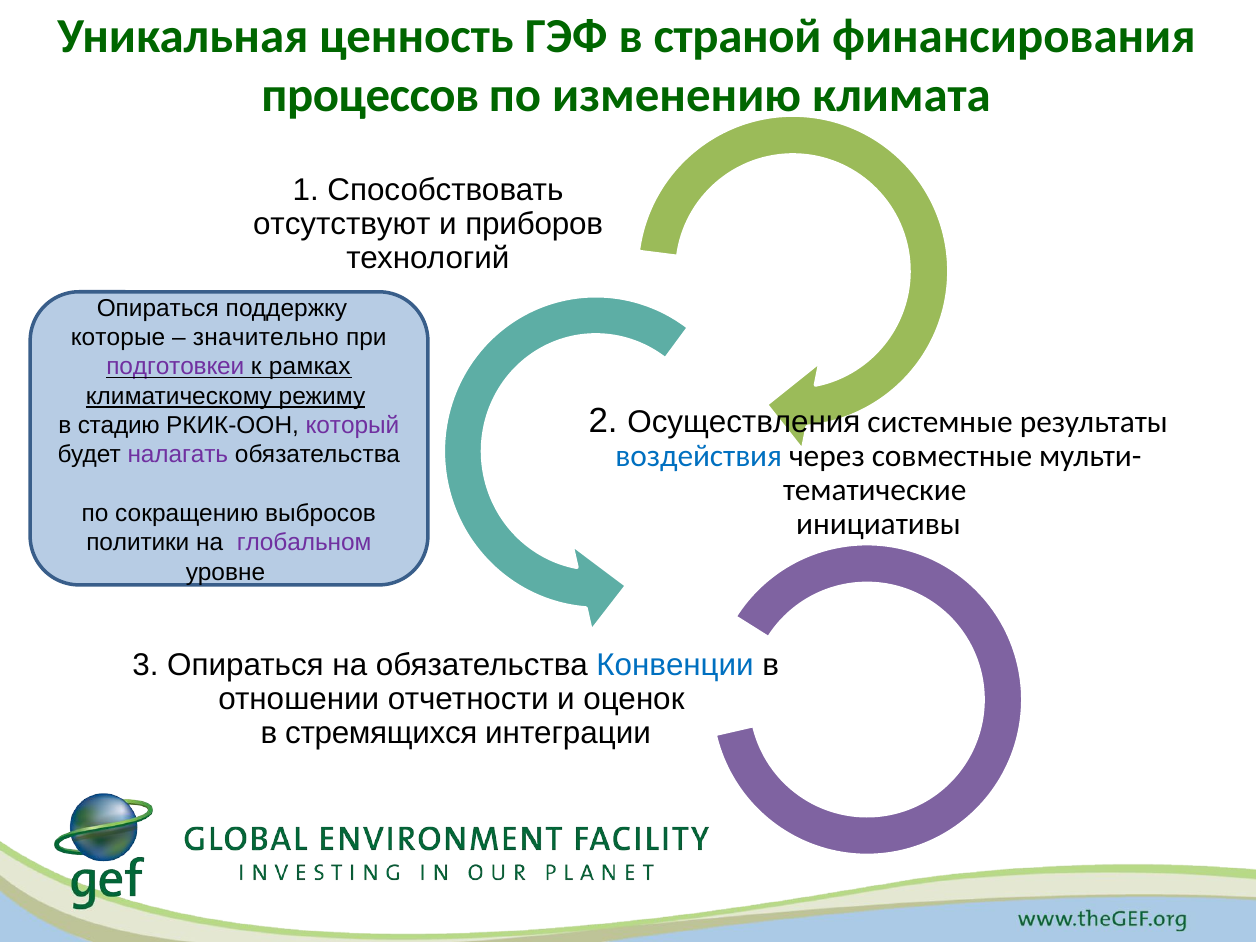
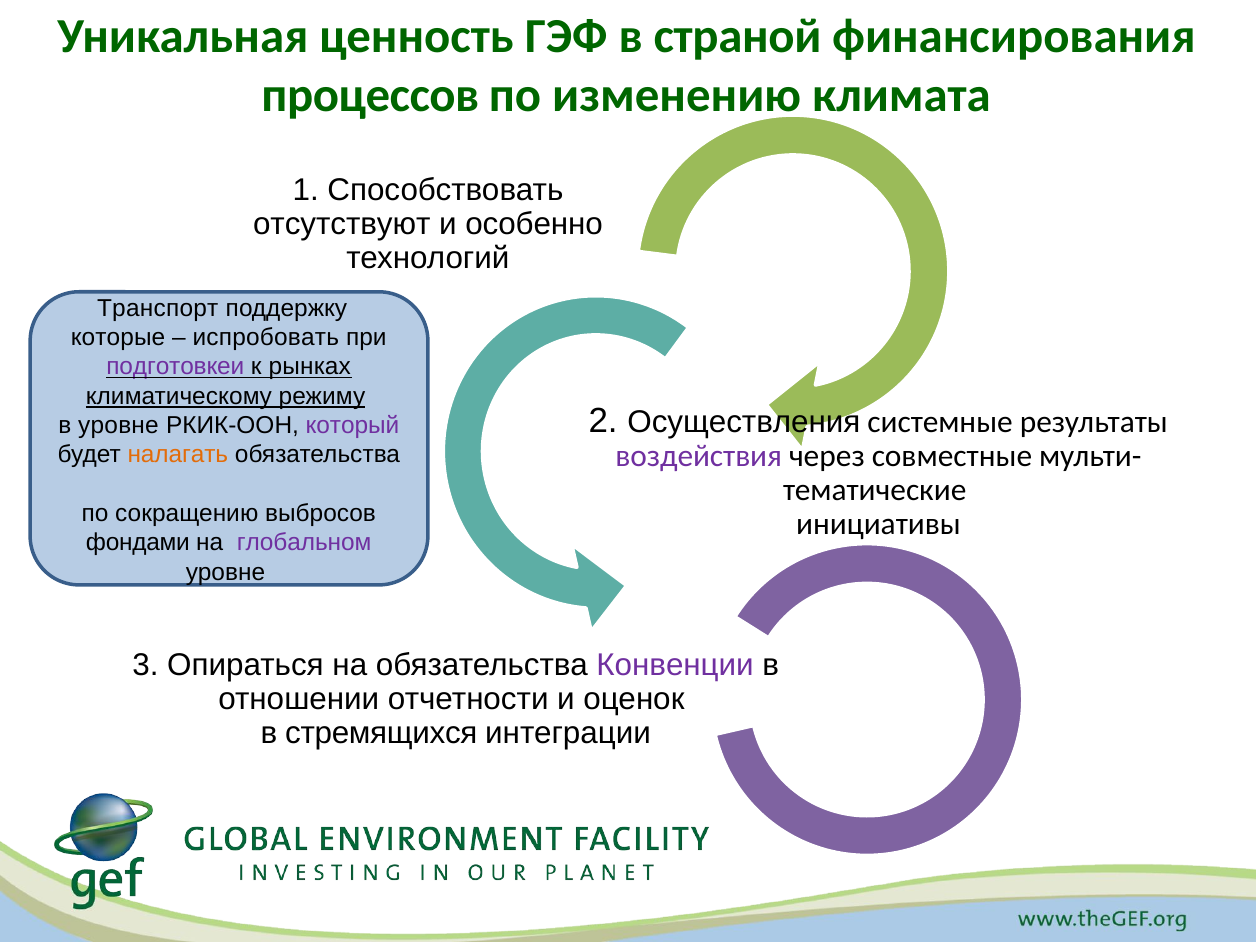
приборов: приборов -> особенно (534, 224)
Опираться: Опираться -> Транспорт (158, 308)
значительно: значительно -> испробовать (266, 337)
рамках: рамках -> рынках (310, 367)
в стадию: стадию -> уровне (118, 425)
налагать colour: purple -> orange (178, 455)
воздействия colour: blue -> purple (699, 456)
политики: политики -> фондами (138, 543)
Конвенции colour: blue -> purple (675, 666)
